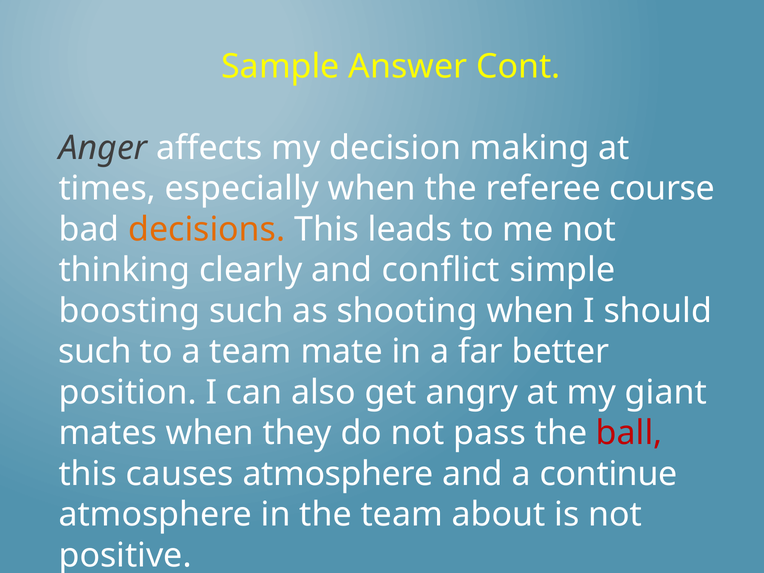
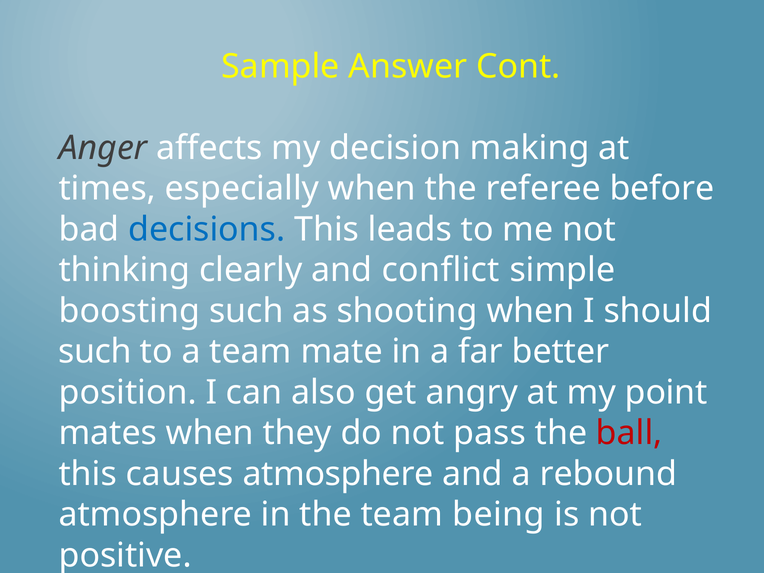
course: course -> before (662, 189)
decisions colour: orange -> blue (207, 229)
giant: giant -> point (666, 392)
continue: continue -> rebound (608, 474)
about: about -> being (498, 515)
